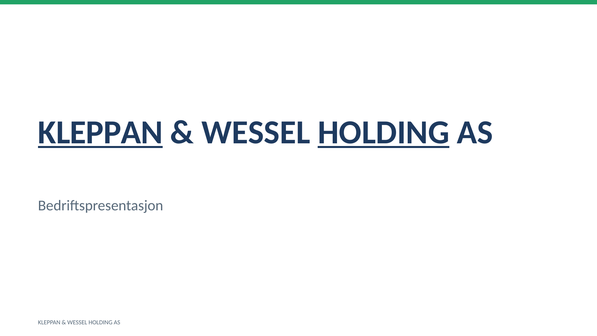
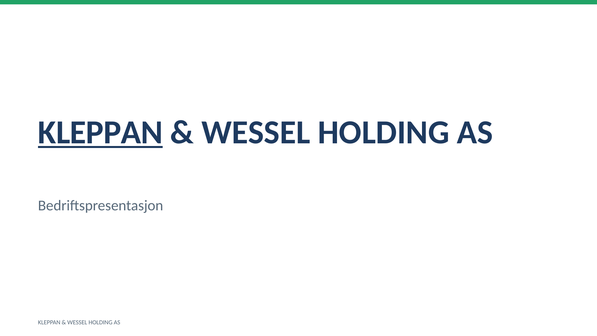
HOLDING underline: present -> none (384, 132)
